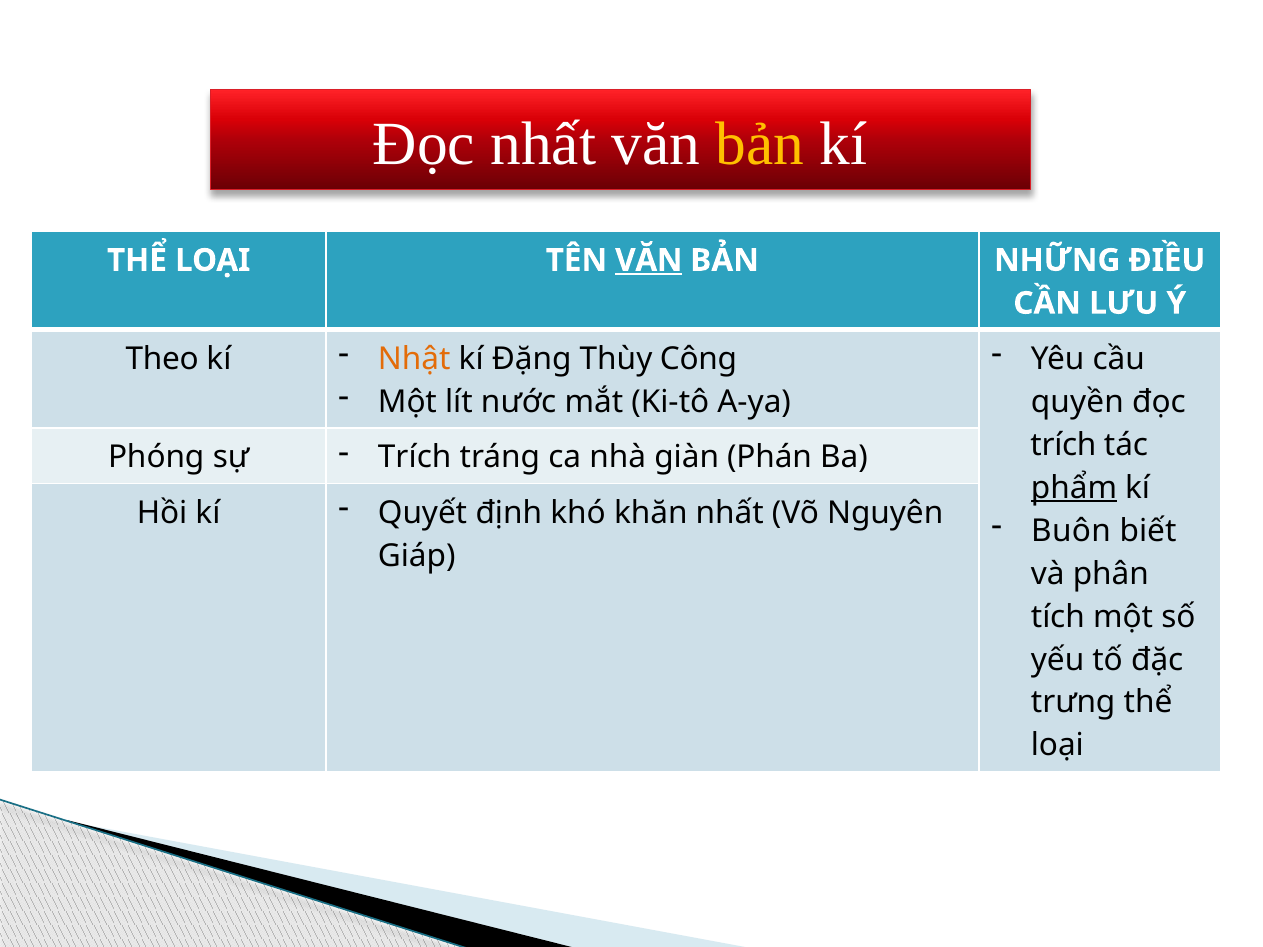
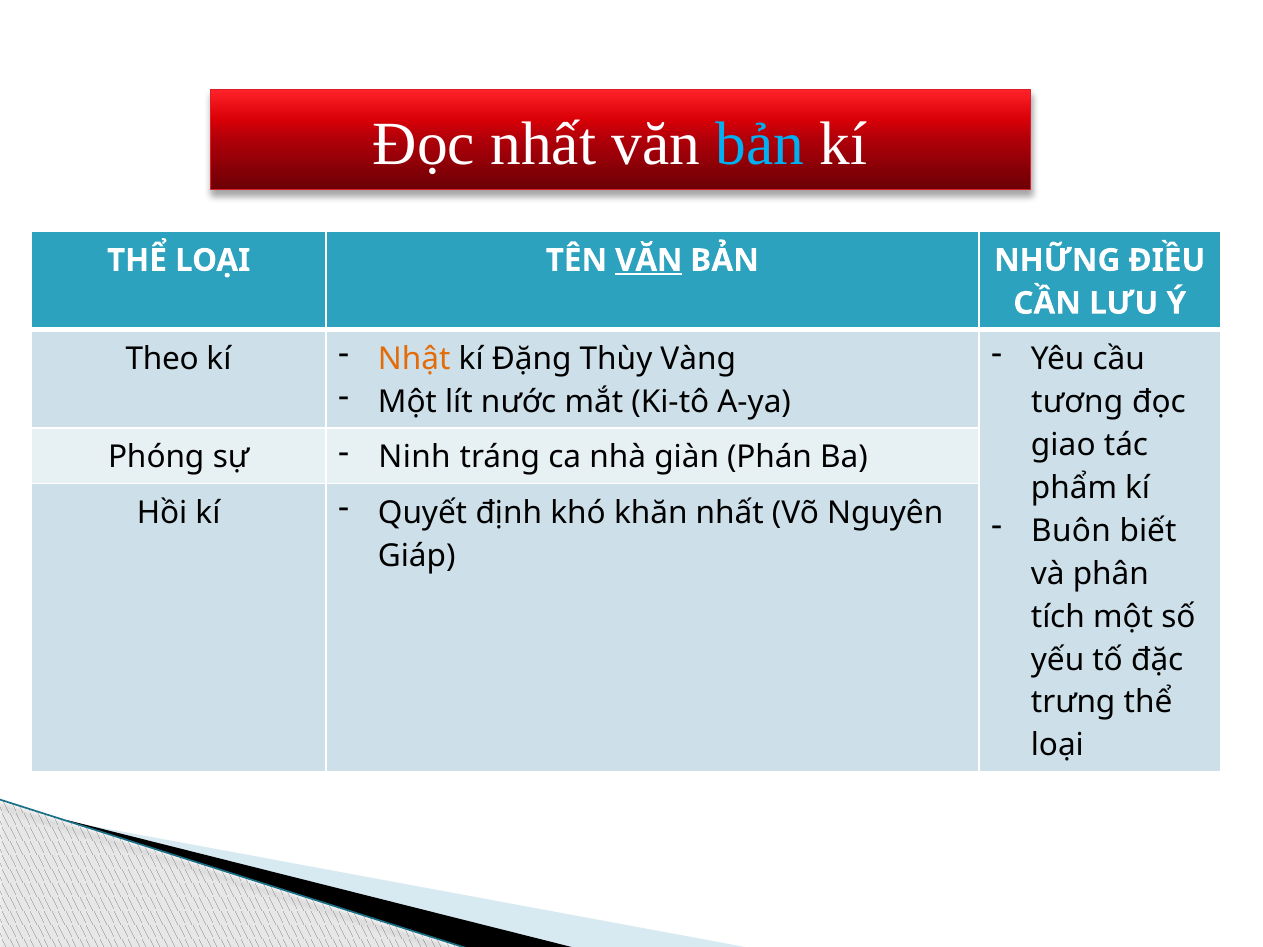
bản colour: yellow -> light blue (760, 144)
Công: Công -> Vàng (698, 359)
quyền: quyền -> tương (1077, 402)
trích: trích -> giao (1063, 445)
Trích: Trích -> Ninh (415, 458)
phẩm underline: present -> none (1074, 488)
